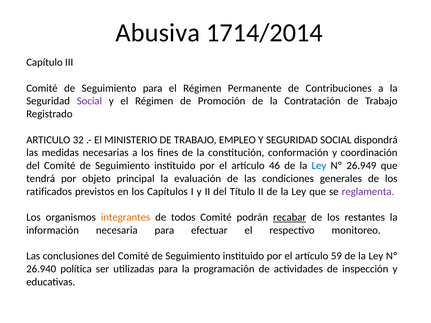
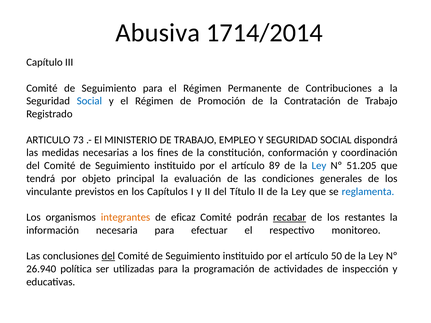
Social colour: purple -> blue (89, 101)
32: 32 -> 73 (78, 140)
46: 46 -> 89 (274, 166)
26.949: 26.949 -> 51.205 (361, 166)
ratificados: ratificados -> vinculante (49, 192)
reglamenta colour: purple -> blue (368, 192)
todos: todos -> eficaz (183, 217)
del underline: none -> present (108, 256)
59: 59 -> 50 (336, 256)
